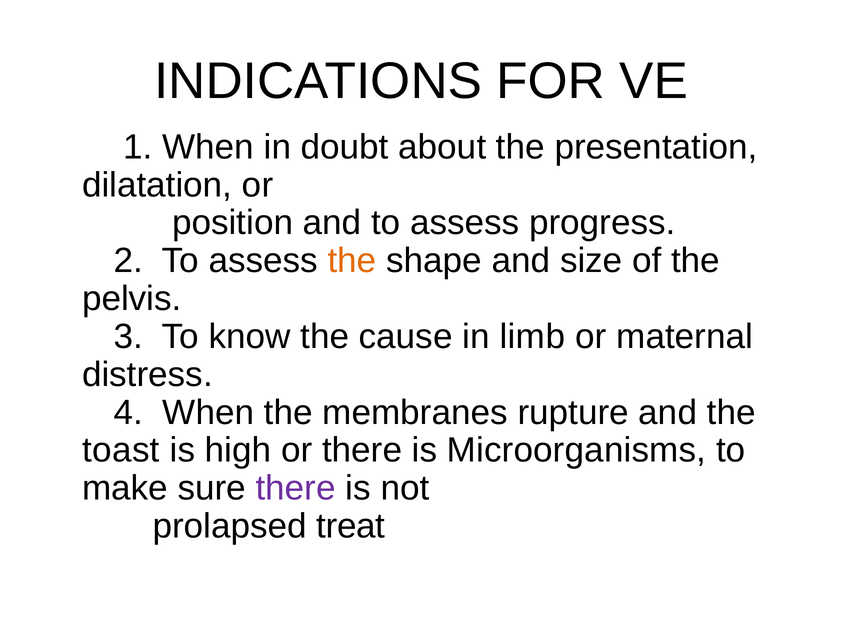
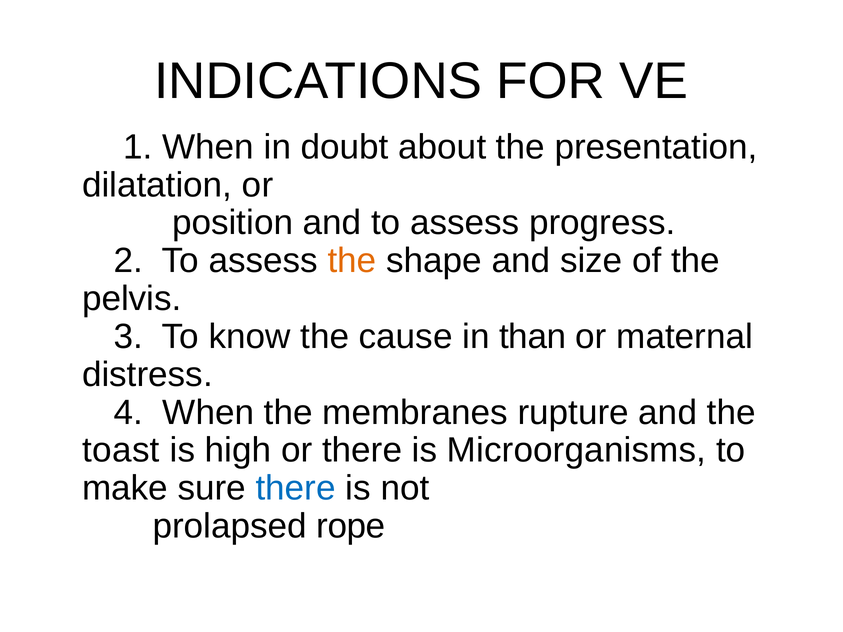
limb: limb -> than (533, 337)
there colour: purple -> blue (296, 489)
treat: treat -> rope (351, 526)
